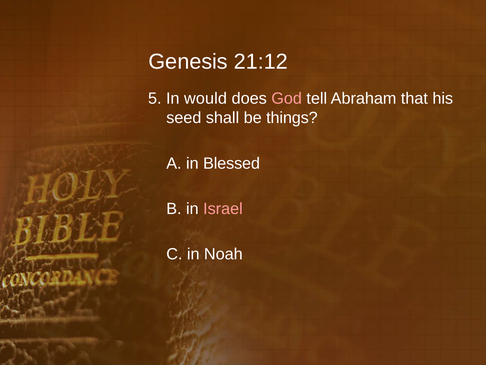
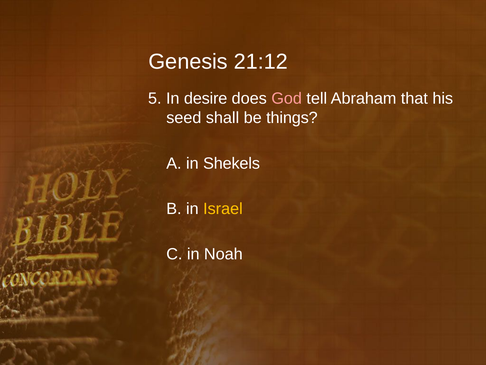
would: would -> desire (206, 98)
Blessed: Blessed -> Shekels (232, 163)
Israel colour: pink -> yellow (223, 208)
